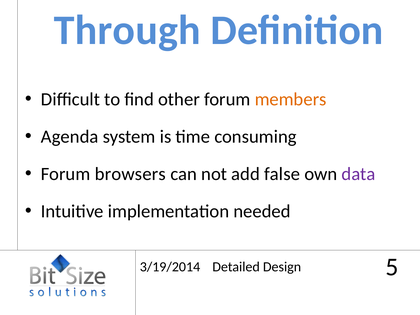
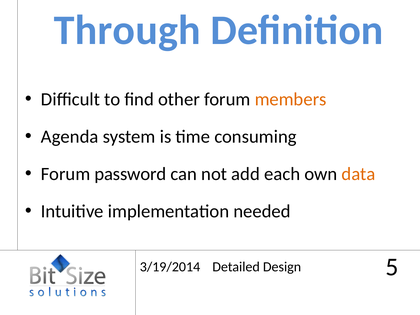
browsers: browsers -> password (130, 174)
false: false -> each (282, 174)
data colour: purple -> orange (358, 174)
